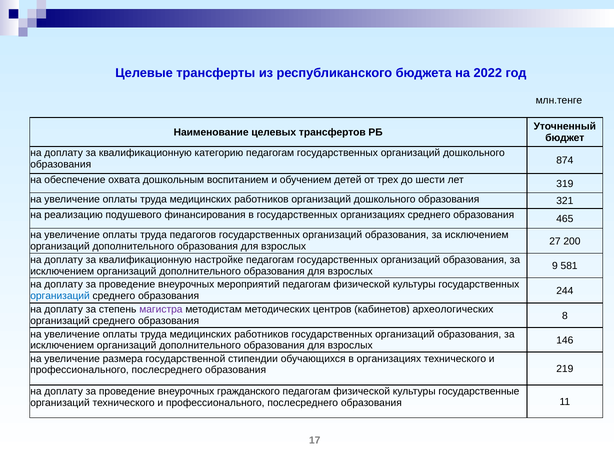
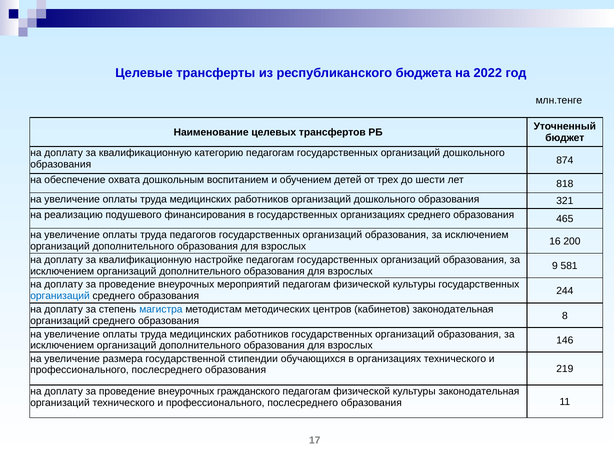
319: 319 -> 818 (565, 184)
27: 27 -> 16 (555, 242)
магистра colour: purple -> blue (161, 310)
кабинетов археологических: археологических -> законодательная (453, 310)
культуры государственные: государственные -> законодательная (479, 392)
